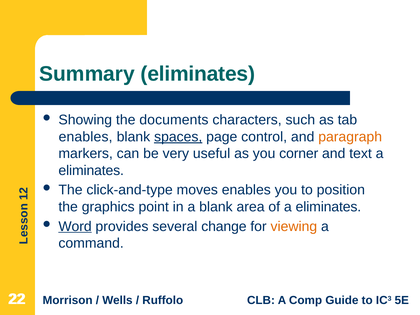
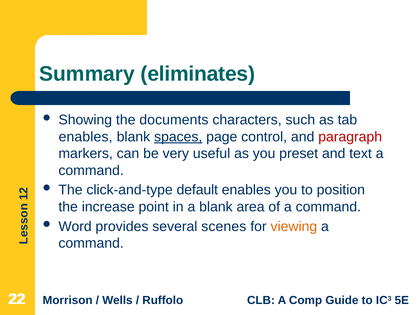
paragraph colour: orange -> red (350, 137)
corner: corner -> preset (299, 154)
eliminates: eliminates -> command (91, 170)
moves: moves -> default (197, 190)
graphics: graphics -> increase (108, 207)
of a eliminates: eliminates -> command (328, 207)
Word underline: present -> none (75, 226)
change: change -> scenes (224, 226)
